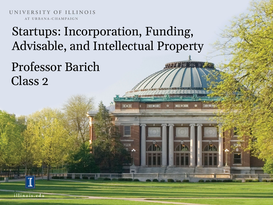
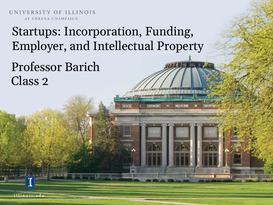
Advisable: Advisable -> Employer (39, 46)
